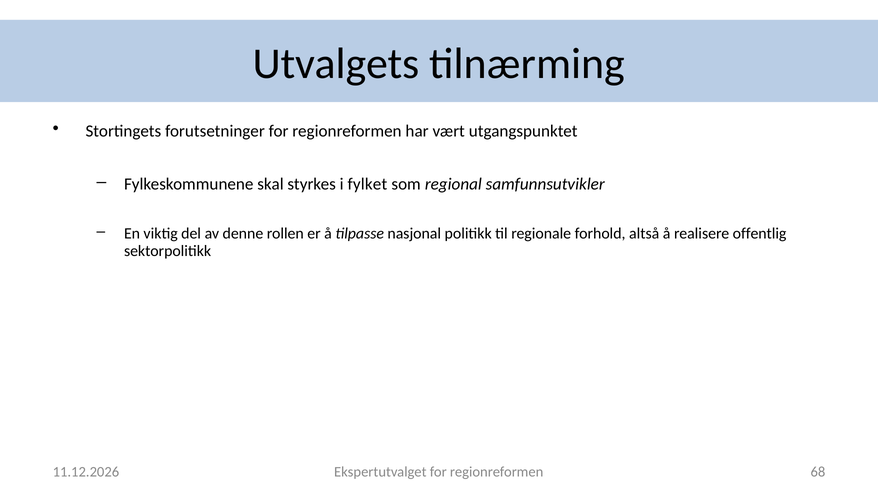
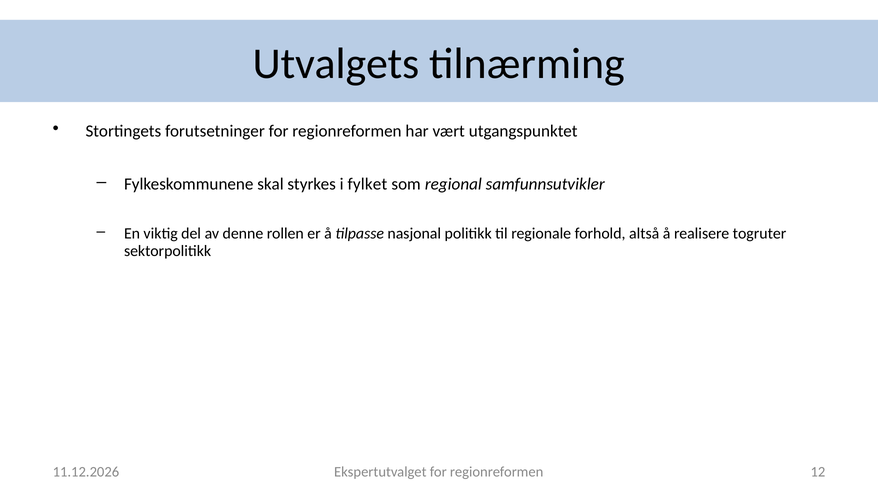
offentlig: offentlig -> togruter (760, 234)
68: 68 -> 12 (818, 472)
